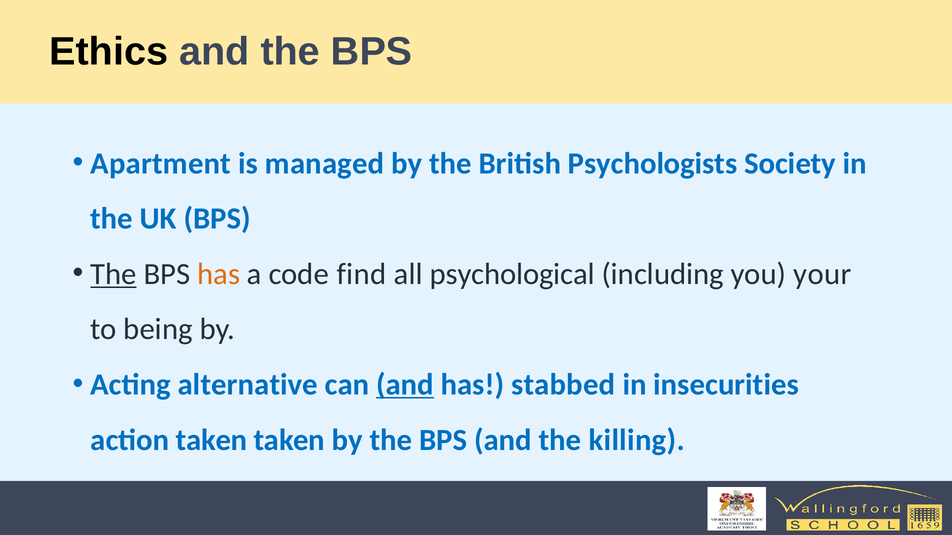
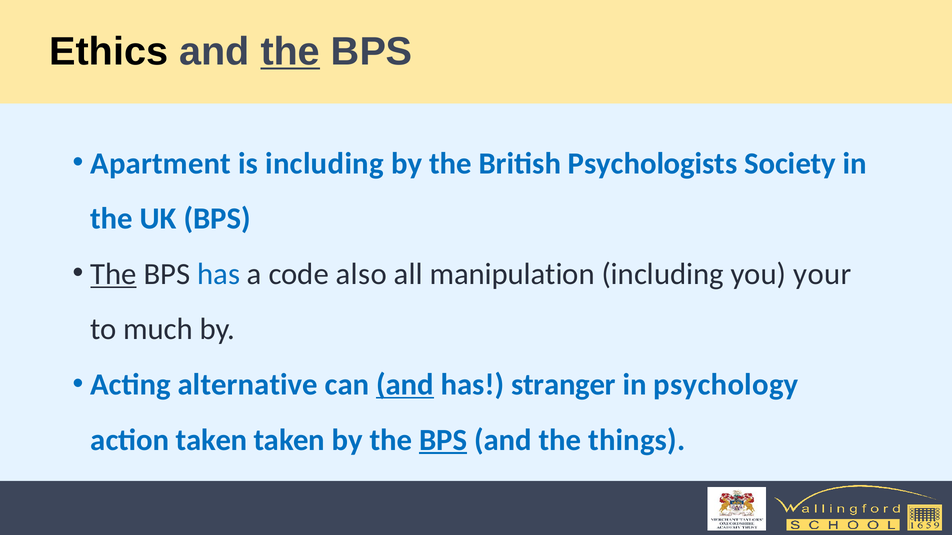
the underline: none -> present (290, 51)
is managed: managed -> including (325, 164)
has colour: orange -> blue (219, 274)
find: find -> also (361, 274)
psychological: psychological -> manipulation (512, 274)
being: being -> much (158, 330)
stabbed: stabbed -> stranger (563, 385)
insecurities: insecurities -> psychology (726, 385)
BPS underline: none -> present (443, 440)
killing: killing -> things (637, 440)
